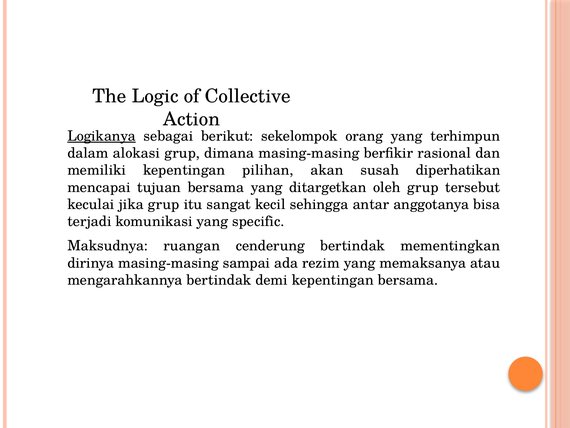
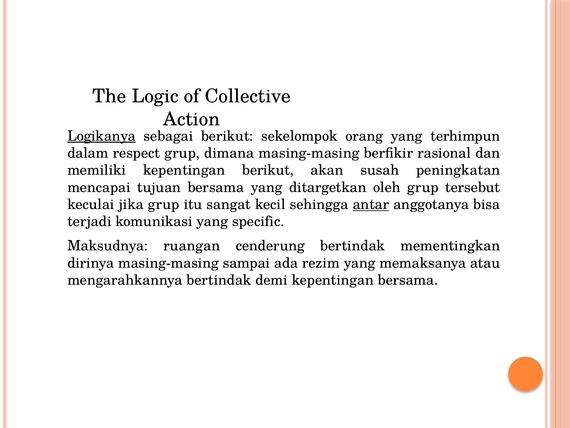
alokasi: alokasi -> respect (136, 153)
kepentingan pilihan: pilihan -> berikut (268, 170)
diperhatikan: diperhatikan -> peningkatan (458, 170)
antar underline: none -> present (371, 204)
